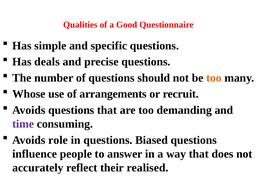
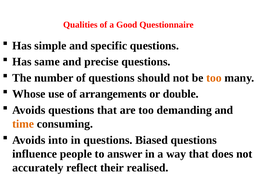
deals: deals -> same (47, 62)
recruit: recruit -> double (181, 94)
time colour: purple -> orange (23, 124)
role: role -> into (58, 140)
